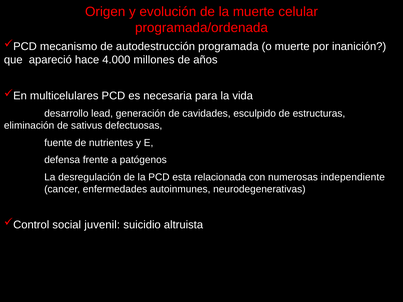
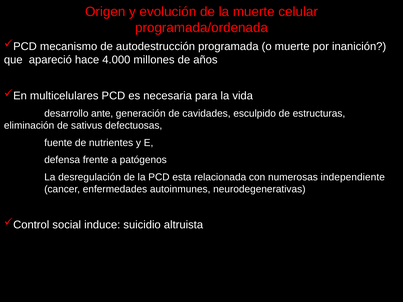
lead: lead -> ante (102, 114)
juvenil: juvenil -> induce (102, 225)
